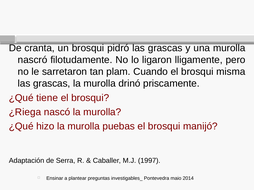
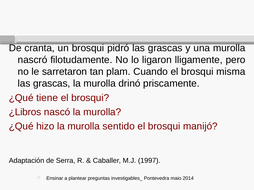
¿Riega: ¿Riega -> ¿Libros (25, 112)
puebas: puebas -> sentido (119, 127)
